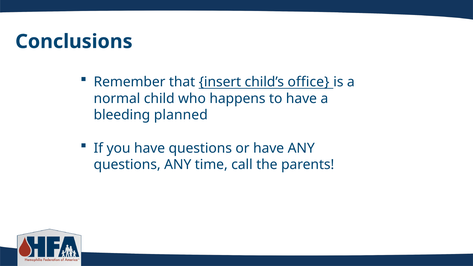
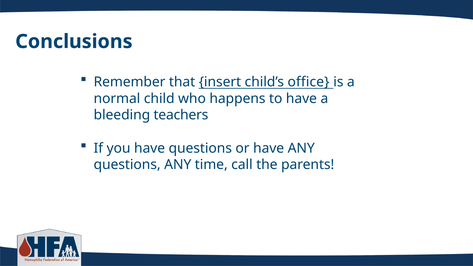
planned: planned -> teachers (181, 115)
